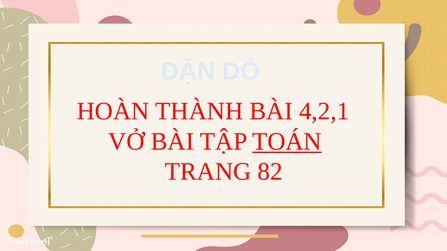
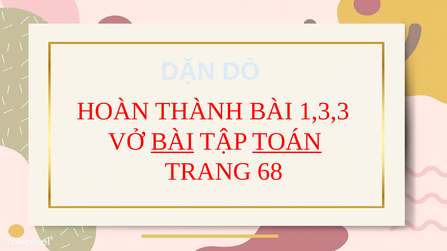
4,2,1: 4,2,1 -> 1,3,3 (324, 112)
BÀI underline: none -> present (172, 142)
82: 82 -> 68 (270, 172)
